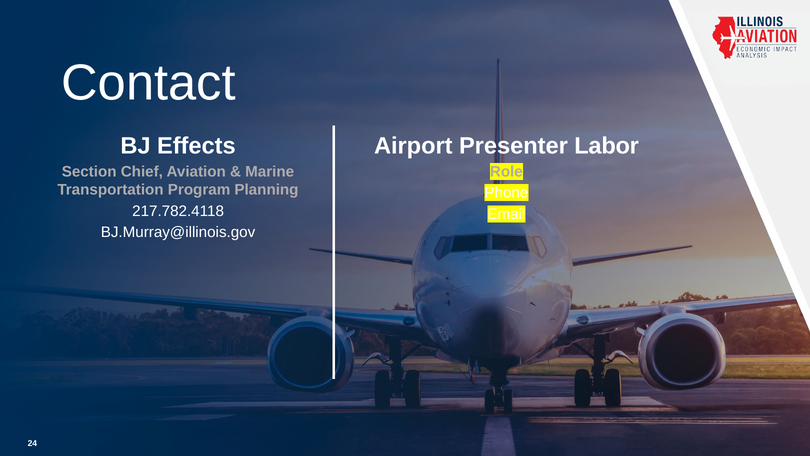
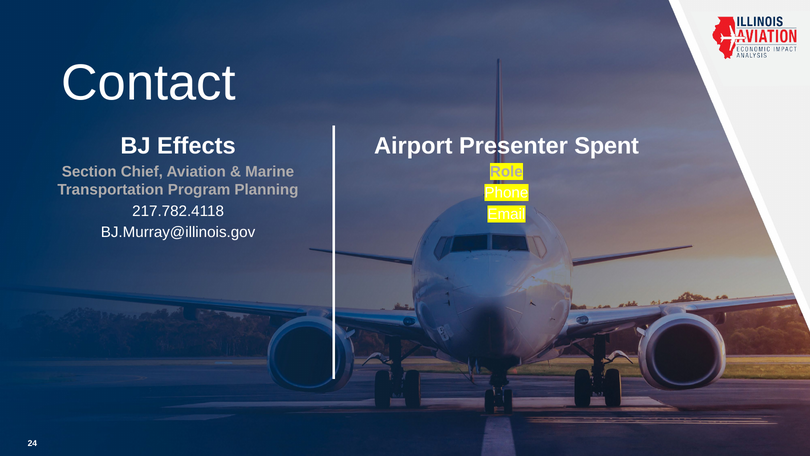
Labor: Labor -> Spent (607, 146)
